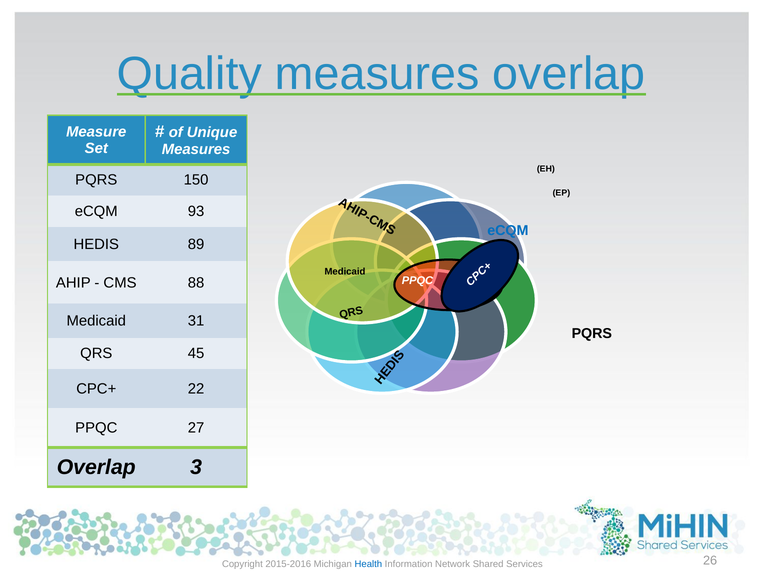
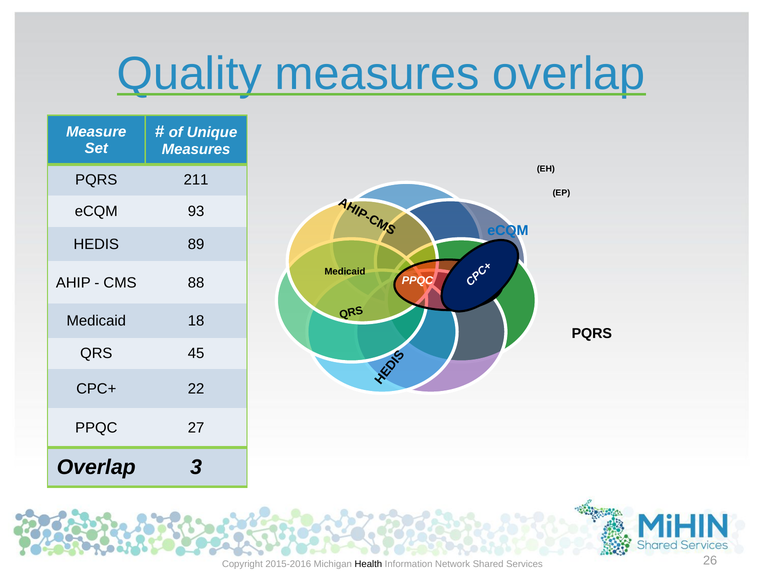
150: 150 -> 211 (196, 180)
31: 31 -> 18 (196, 321)
Health colour: blue -> black (368, 564)
